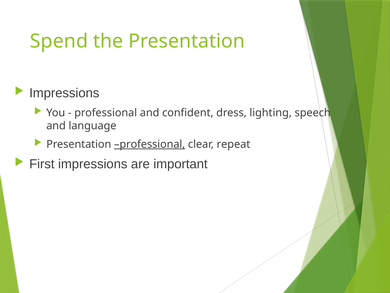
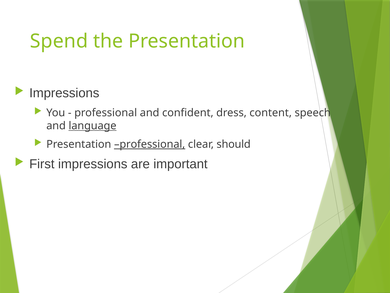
lighting: lighting -> content (271, 113)
language underline: none -> present (93, 126)
repeat: repeat -> should (234, 144)
